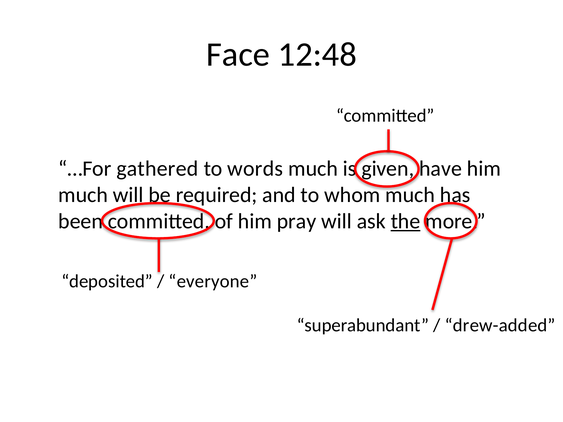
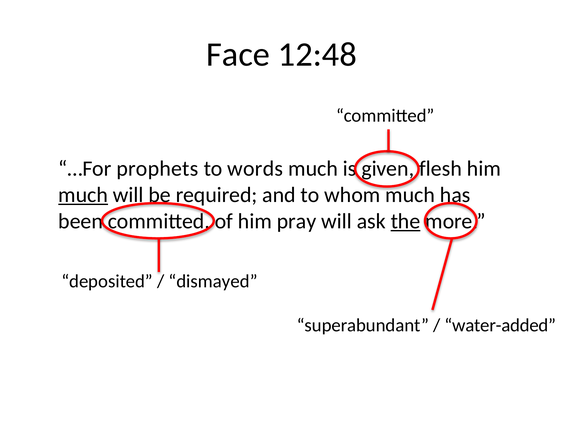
gathered: gathered -> prophets (157, 169)
have: have -> flesh (440, 169)
much underline: none -> present (83, 195)
everyone: everyone -> dismayed (213, 281)
drew-added: drew-added -> water-added (500, 325)
